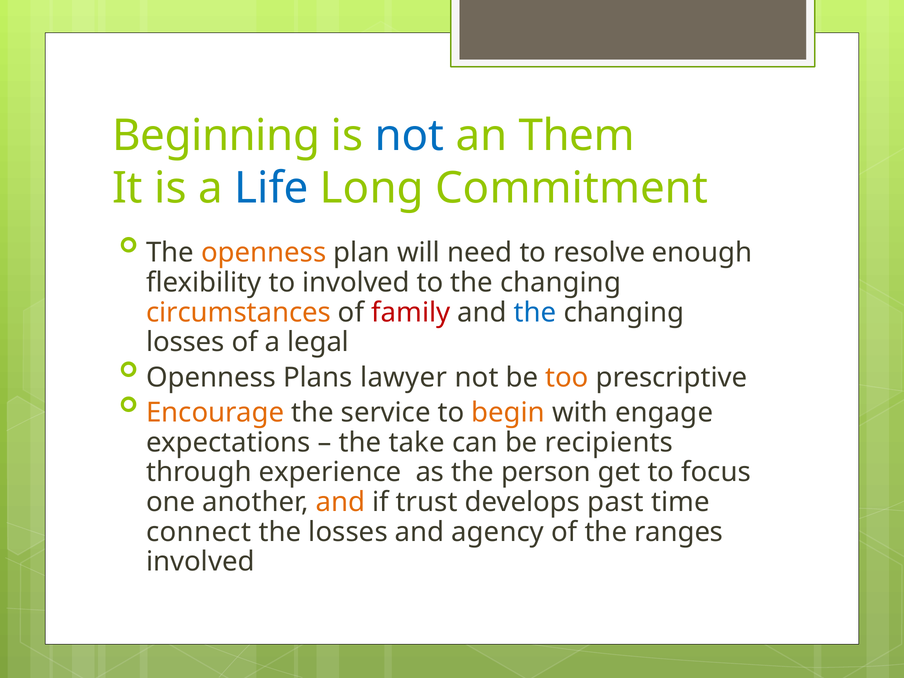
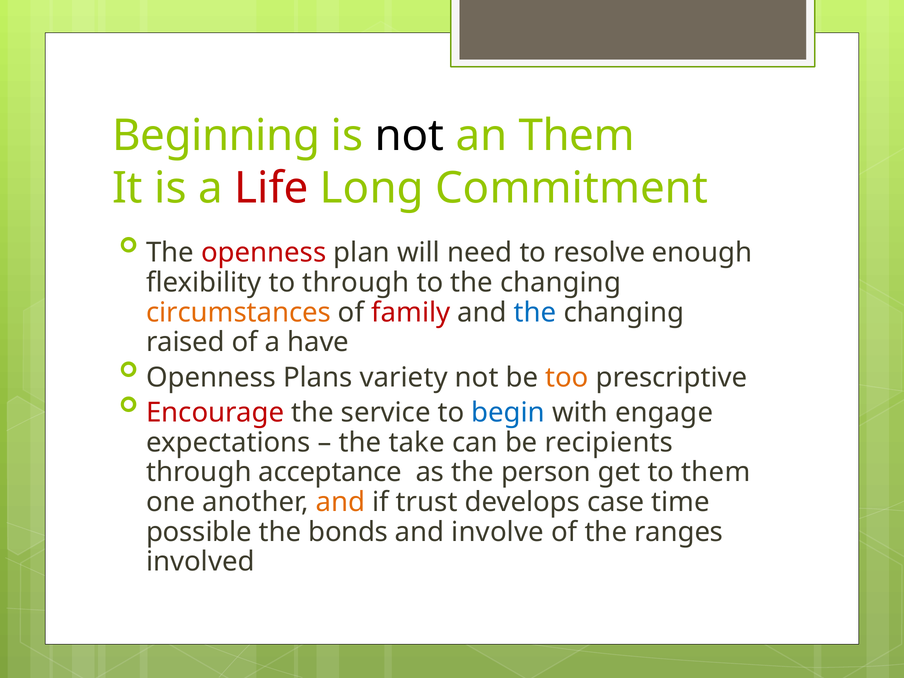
not colour: blue -> black (410, 136)
Life colour: blue -> red (271, 188)
openness colour: orange -> red (264, 253)
to involved: involved -> through (356, 283)
losses: losses -> raised (185, 342)
legal: legal -> have (318, 342)
lawyer: lawyer -> variety (404, 377)
Encourage colour: orange -> red (215, 413)
begin colour: orange -> blue (508, 413)
experience: experience -> acceptance (330, 472)
to focus: focus -> them (716, 472)
past: past -> case (616, 502)
connect: connect -> possible (199, 532)
the losses: losses -> bonds (348, 532)
agency: agency -> involve (498, 532)
